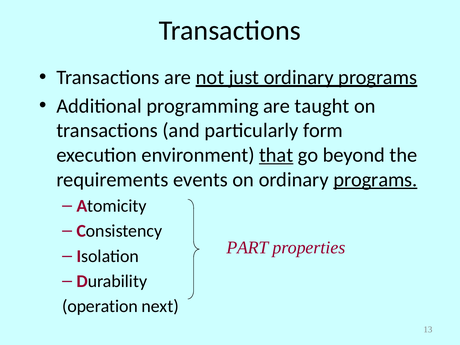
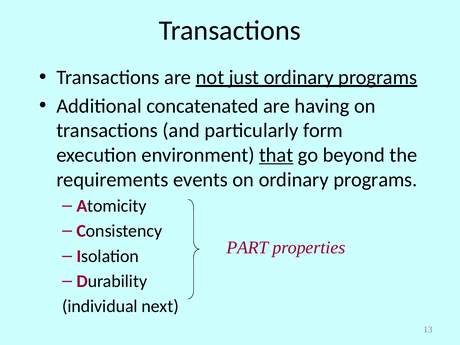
programming: programming -> concatenated (203, 106)
taught: taught -> having (322, 106)
programs underline: present -> none (375, 180)
operation: operation -> individual (100, 306)
